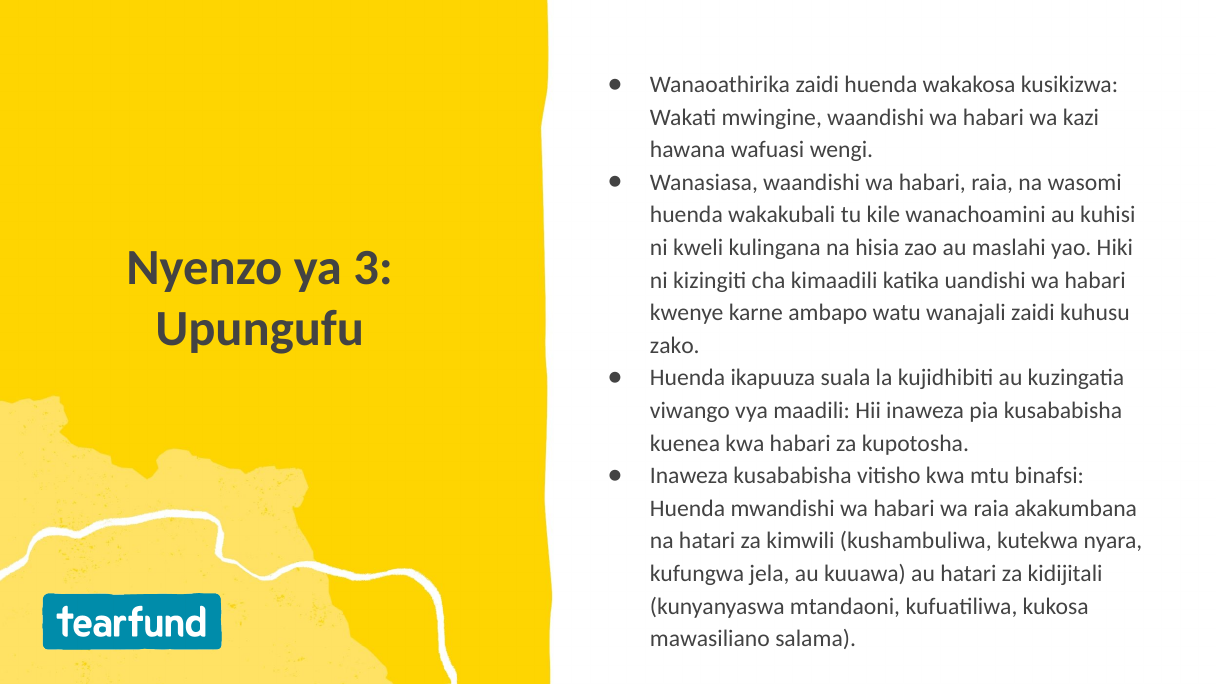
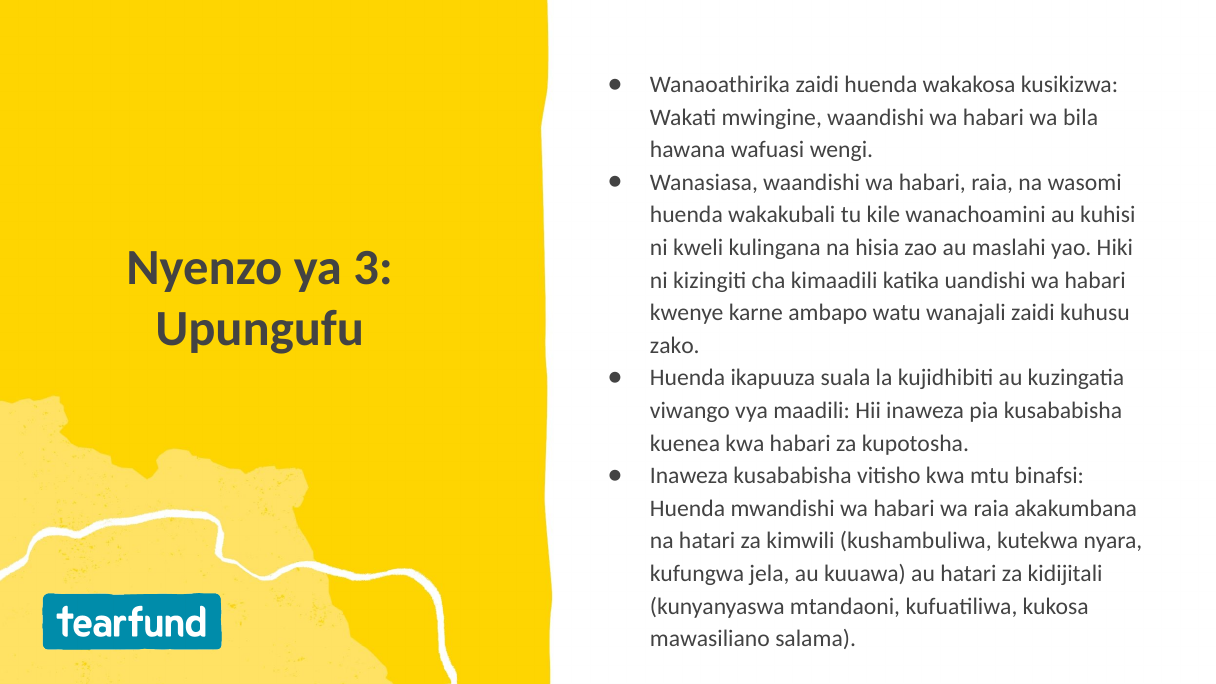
kazi: kazi -> bila (1081, 117)
